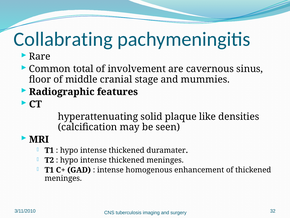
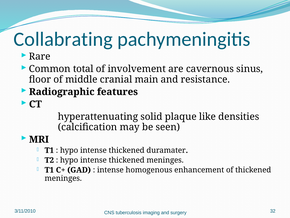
stage: stage -> main (147, 79)
mummies: mummies -> resistance (205, 79)
